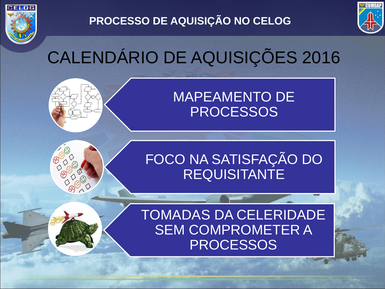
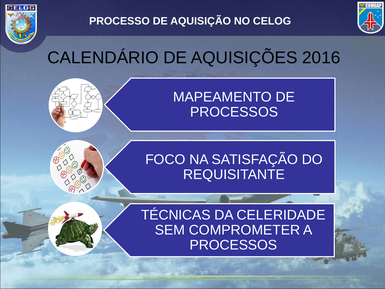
TOMADAS: TOMADAS -> TÉCNICAS (176, 215)
